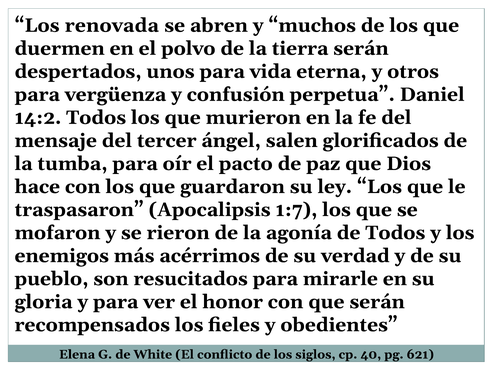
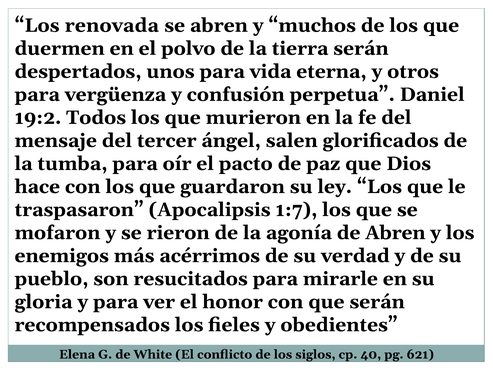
14:2: 14:2 -> 19:2 (38, 118)
de Todos: Todos -> Abren (395, 233)
